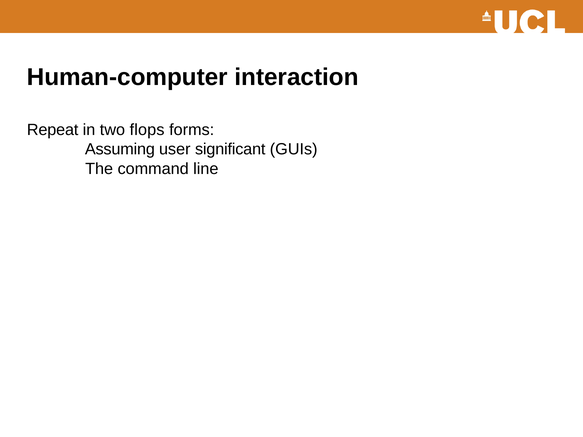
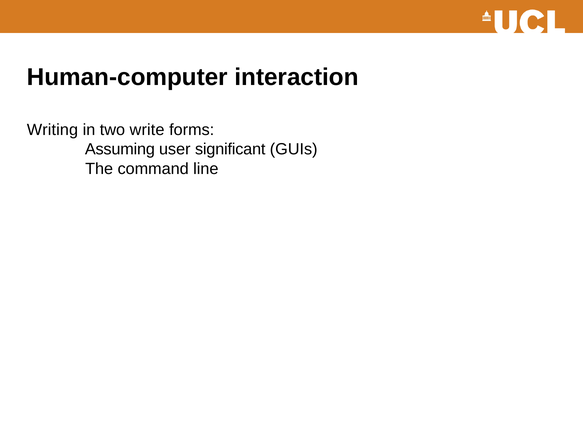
Repeat: Repeat -> Writing (52, 130)
flops: flops -> write (147, 130)
